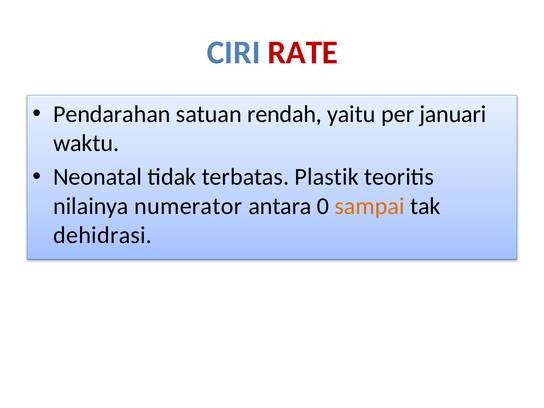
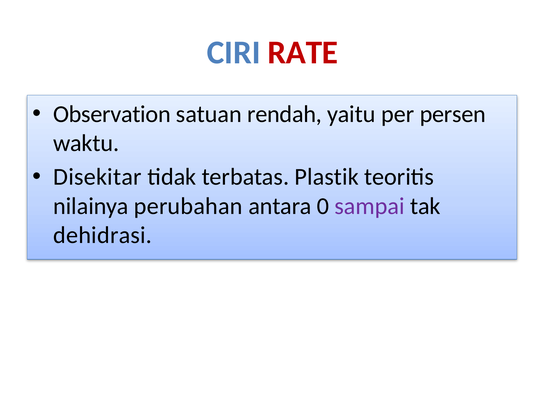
Pendarahan: Pendarahan -> Observation (112, 114)
januari: januari -> persen (453, 114)
Neonatal: Neonatal -> Disekitar (97, 177)
numerator: numerator -> perubahan (188, 206)
sampai colour: orange -> purple (370, 206)
